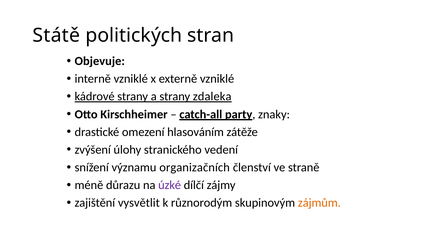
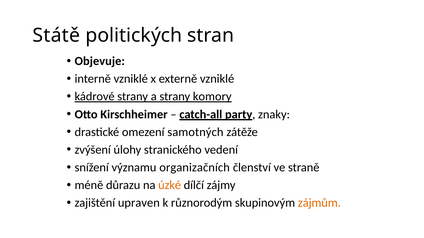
zdaleka: zdaleka -> komory (212, 97)
hlasováním: hlasováním -> samotných (195, 132)
úzké colour: purple -> orange (170, 186)
vysvětlit: vysvětlit -> upraven (139, 203)
